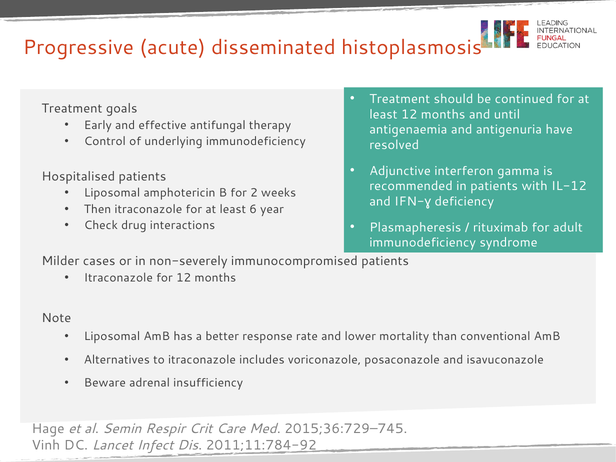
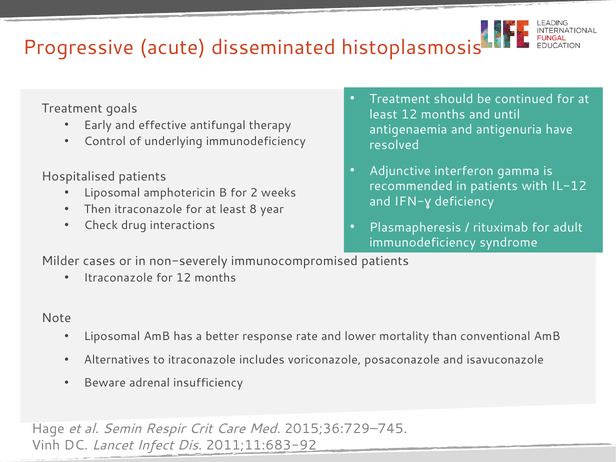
6: 6 -> 8 (253, 209)
2011;11:784-92: 2011;11:784-92 -> 2011;11:683-92 (261, 445)
